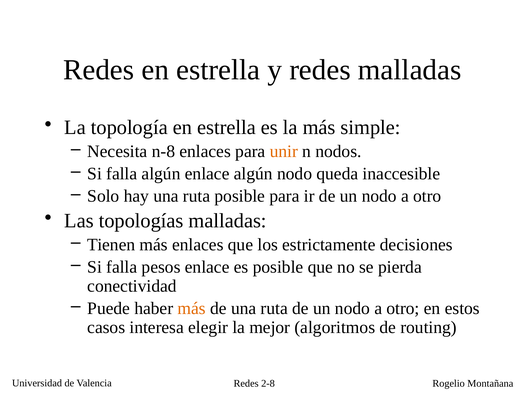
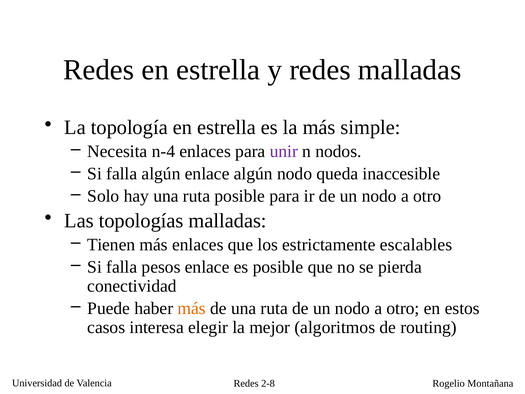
n-8: n-8 -> n-4 (163, 151)
unir colour: orange -> purple (284, 151)
decisiones: decisiones -> escalables (416, 245)
